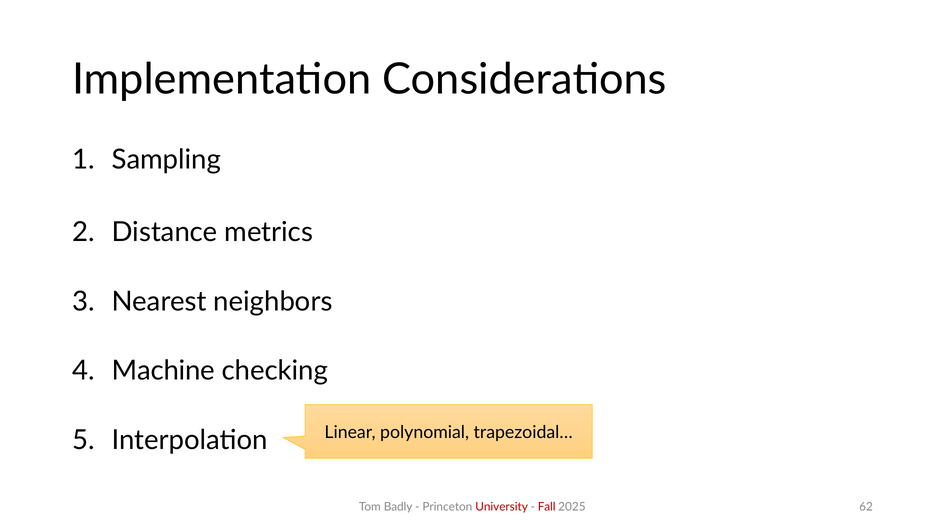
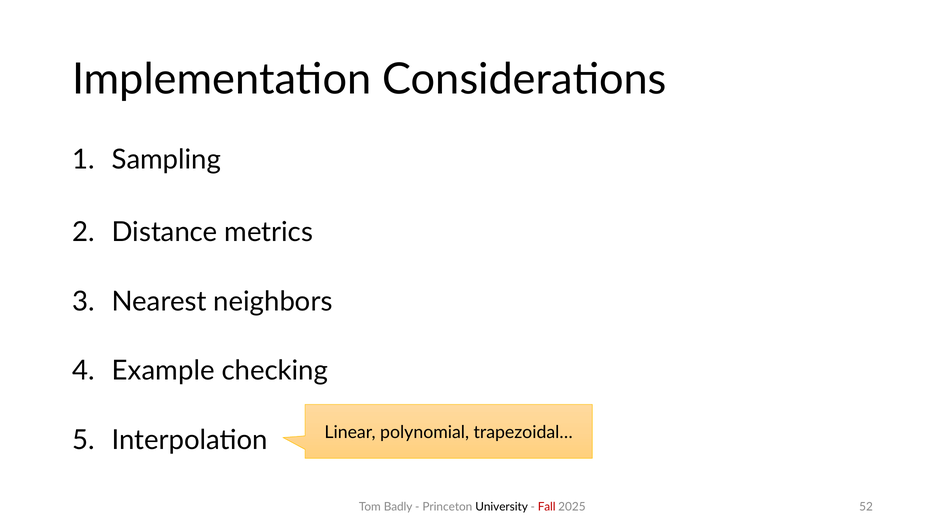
Machine: Machine -> Example (163, 371)
University colour: red -> black (502, 508)
62: 62 -> 52 (866, 508)
